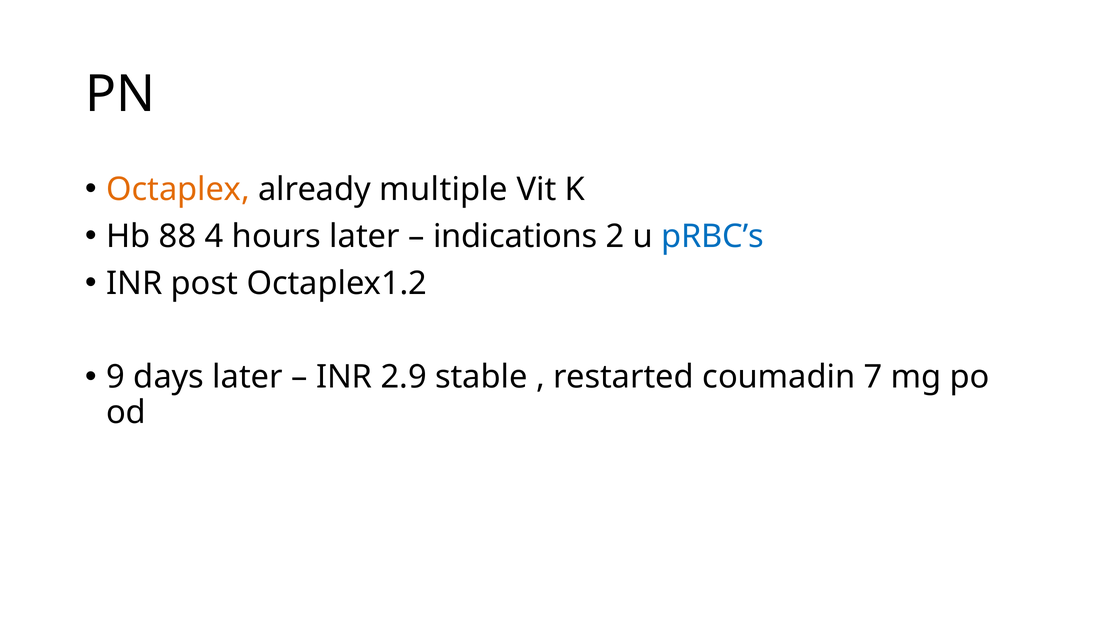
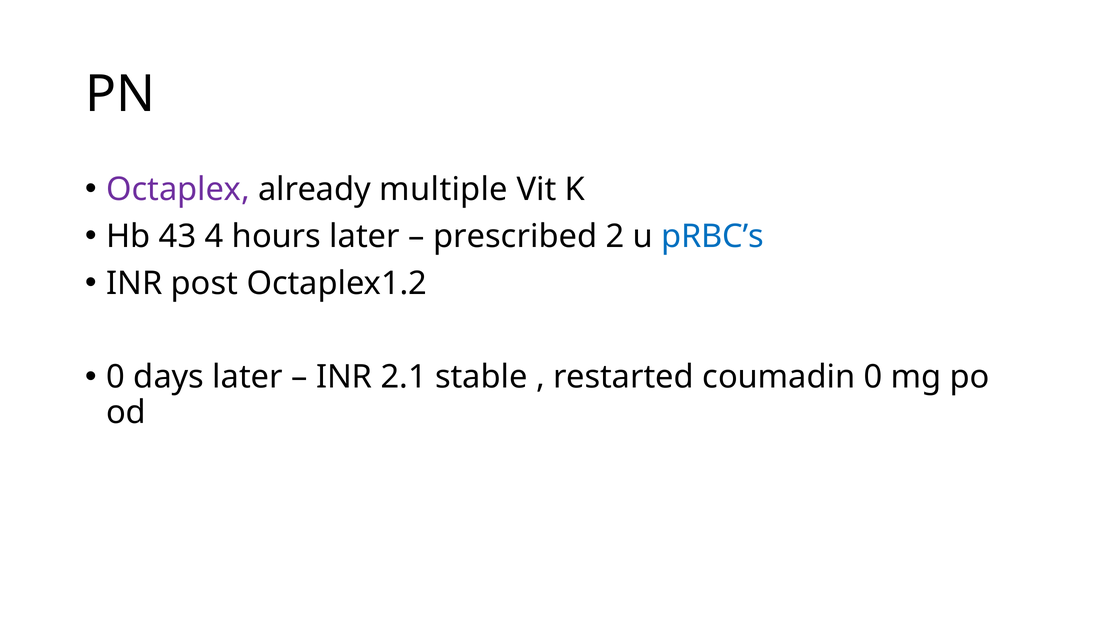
Octaplex colour: orange -> purple (178, 189)
88: 88 -> 43 (178, 236)
indications: indications -> prescribed (515, 236)
9: 9 -> 0 (116, 377)
2.9: 2.9 -> 2.1 (404, 377)
coumadin 7: 7 -> 0 (873, 377)
